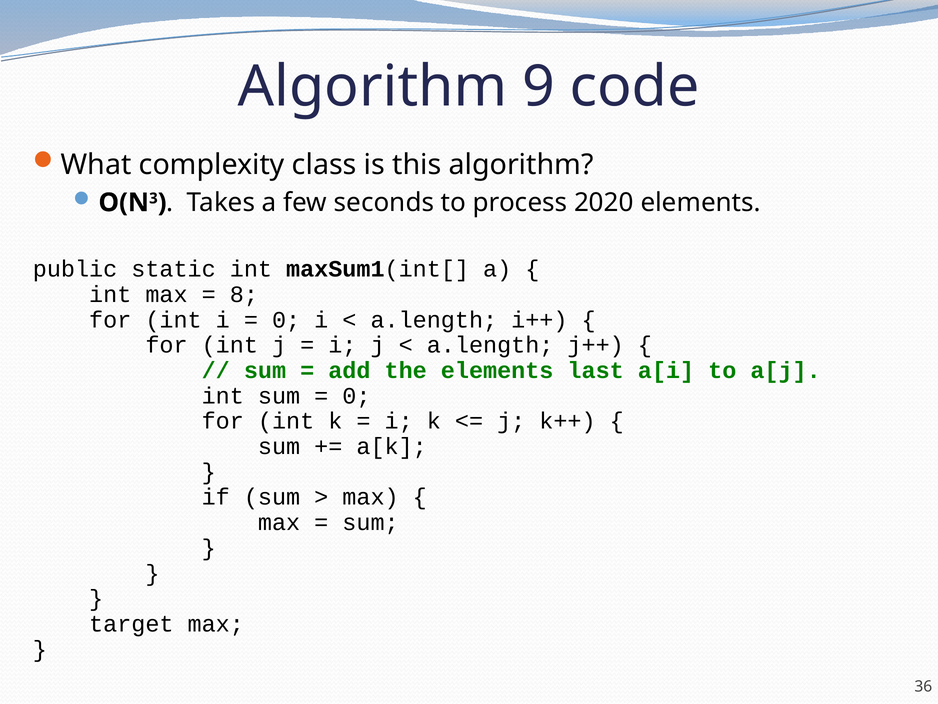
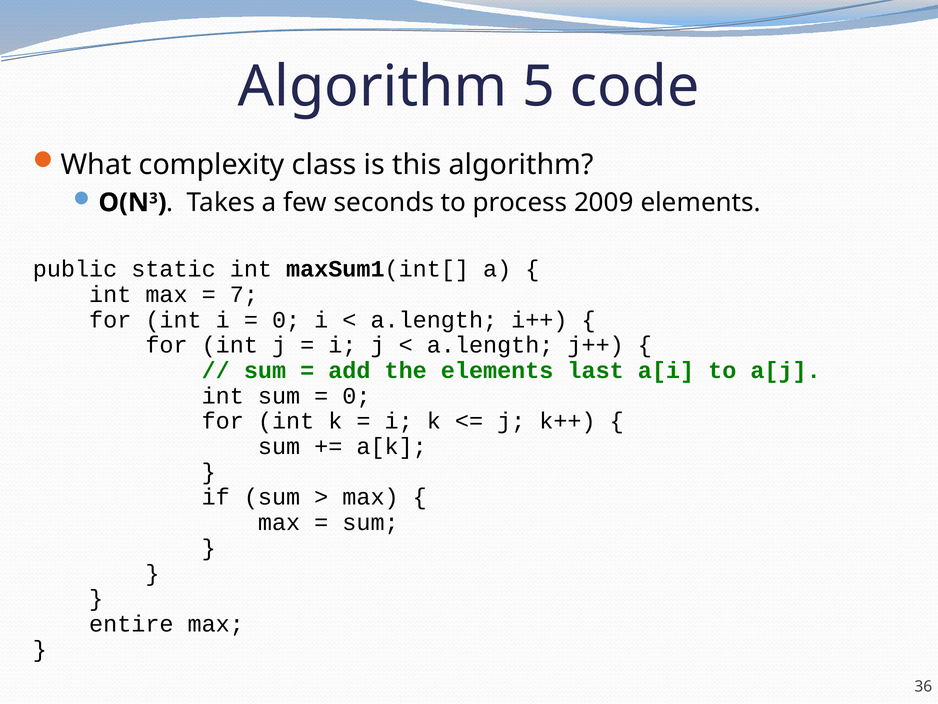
9: 9 -> 5 (539, 87)
2020: 2020 -> 2009 (604, 202)
8: 8 -> 7 (244, 294)
target: target -> entire (131, 624)
